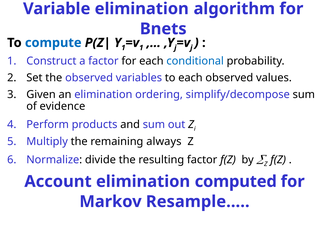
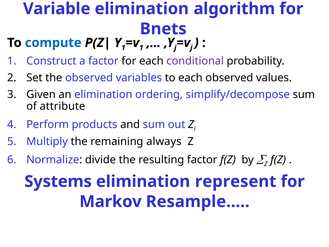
conditional colour: blue -> purple (195, 61)
evidence: evidence -> attribute (62, 106)
Account: Account -> Systems (58, 181)
computed: computed -> represent (236, 181)
